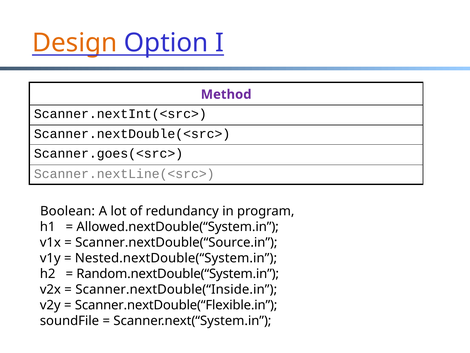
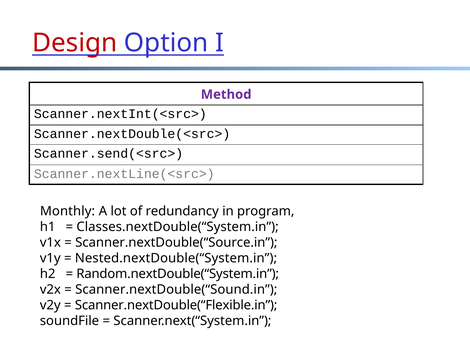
Design colour: orange -> red (75, 43)
Scanner.goes(<src>: Scanner.goes(<src> -> Scanner.send(<src> (109, 153)
Boolean: Boolean -> Monthly (68, 211)
Allowed.nextDouble(“System.in: Allowed.nextDouble(“System.in -> Classes.nextDouble(“System.in (178, 226)
Scanner.nextDouble(“Inside.in: Scanner.nextDouble(“Inside.in -> Scanner.nextDouble(“Sound.in (176, 289)
